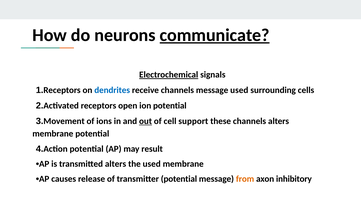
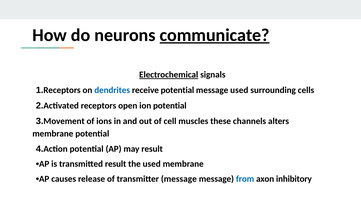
receive channels: channels -> potential (177, 90)
out underline: present -> none (146, 121)
support: support -> muscles (193, 121)
transmitted alters: alters -> result (116, 164)
transmitter potential: potential -> message (179, 179)
from colour: orange -> blue (245, 179)
